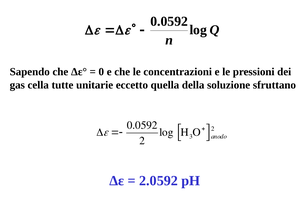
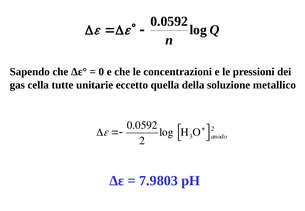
sfruttano: sfruttano -> metallico (274, 85)
2.0592: 2.0592 -> 7.9803 (159, 181)
